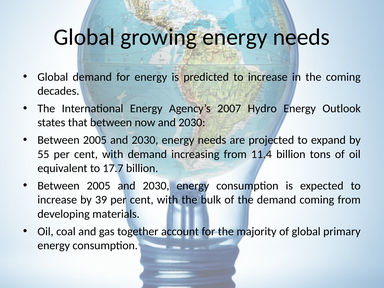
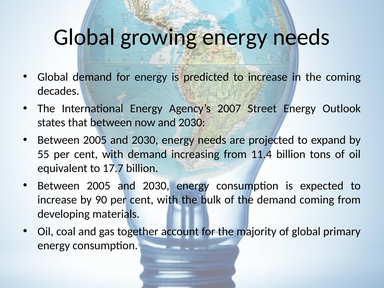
Hydro: Hydro -> Street (262, 109)
39: 39 -> 90 (101, 200)
